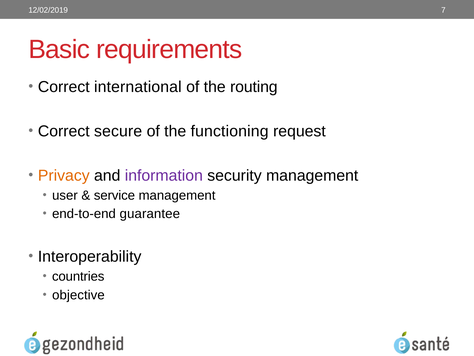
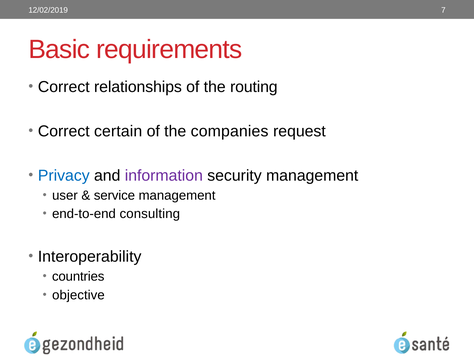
international: international -> relationships (138, 87)
secure: secure -> certain (118, 131)
functioning: functioning -> companies (230, 131)
Privacy colour: orange -> blue (64, 175)
guarantee: guarantee -> consulting (150, 214)
